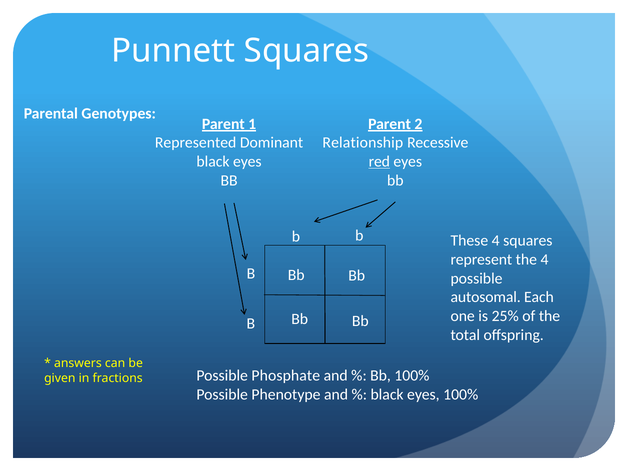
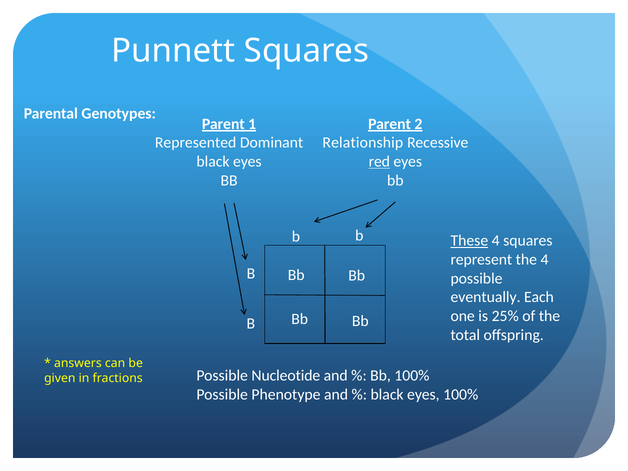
These underline: none -> present (469, 241)
autosomal: autosomal -> eventually (486, 297)
Phosphate: Phosphate -> Nucleotide (286, 376)
